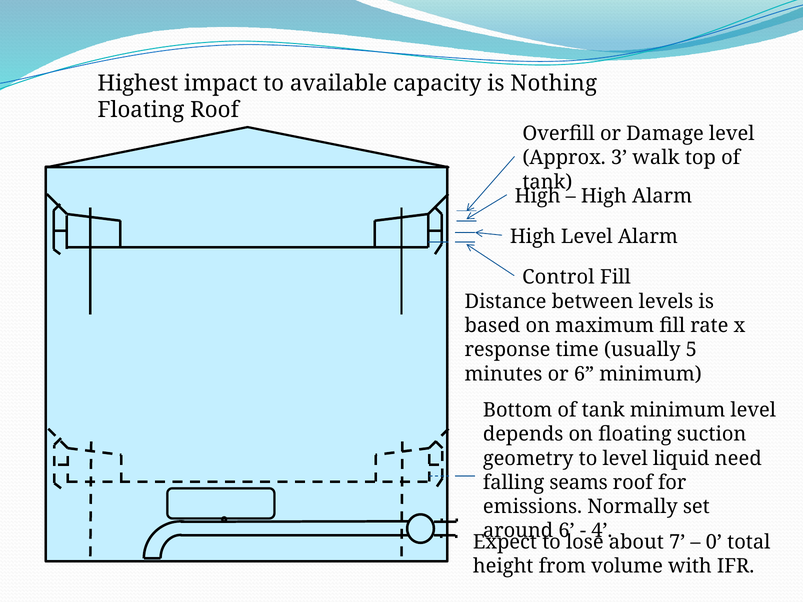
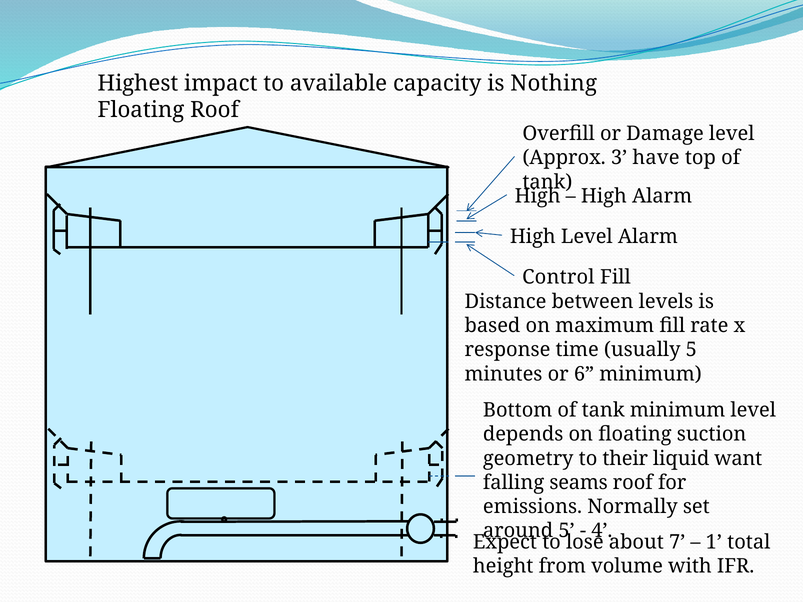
walk: walk -> have (656, 158)
to level: level -> their (625, 459)
need: need -> want (738, 459)
6: 6 -> 5 (567, 531)
0: 0 -> 1 (714, 542)
